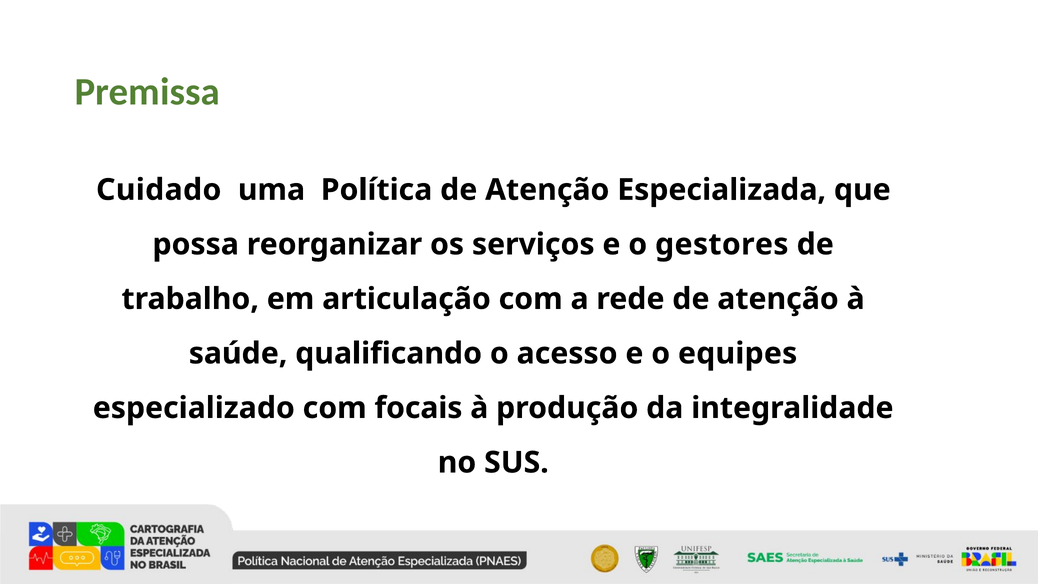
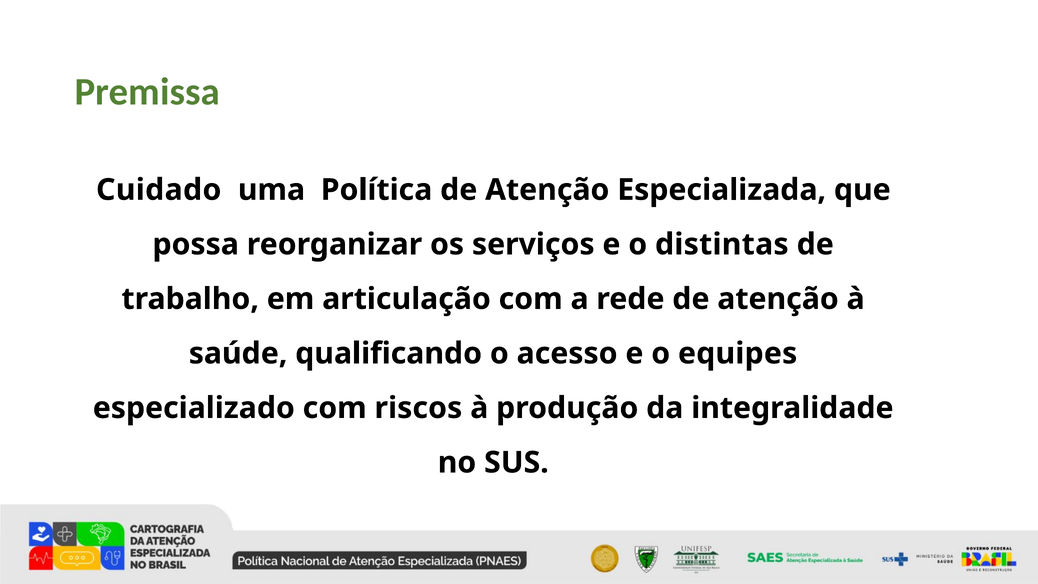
gestores: gestores -> distintas (722, 244)
focais: focais -> riscos (418, 408)
